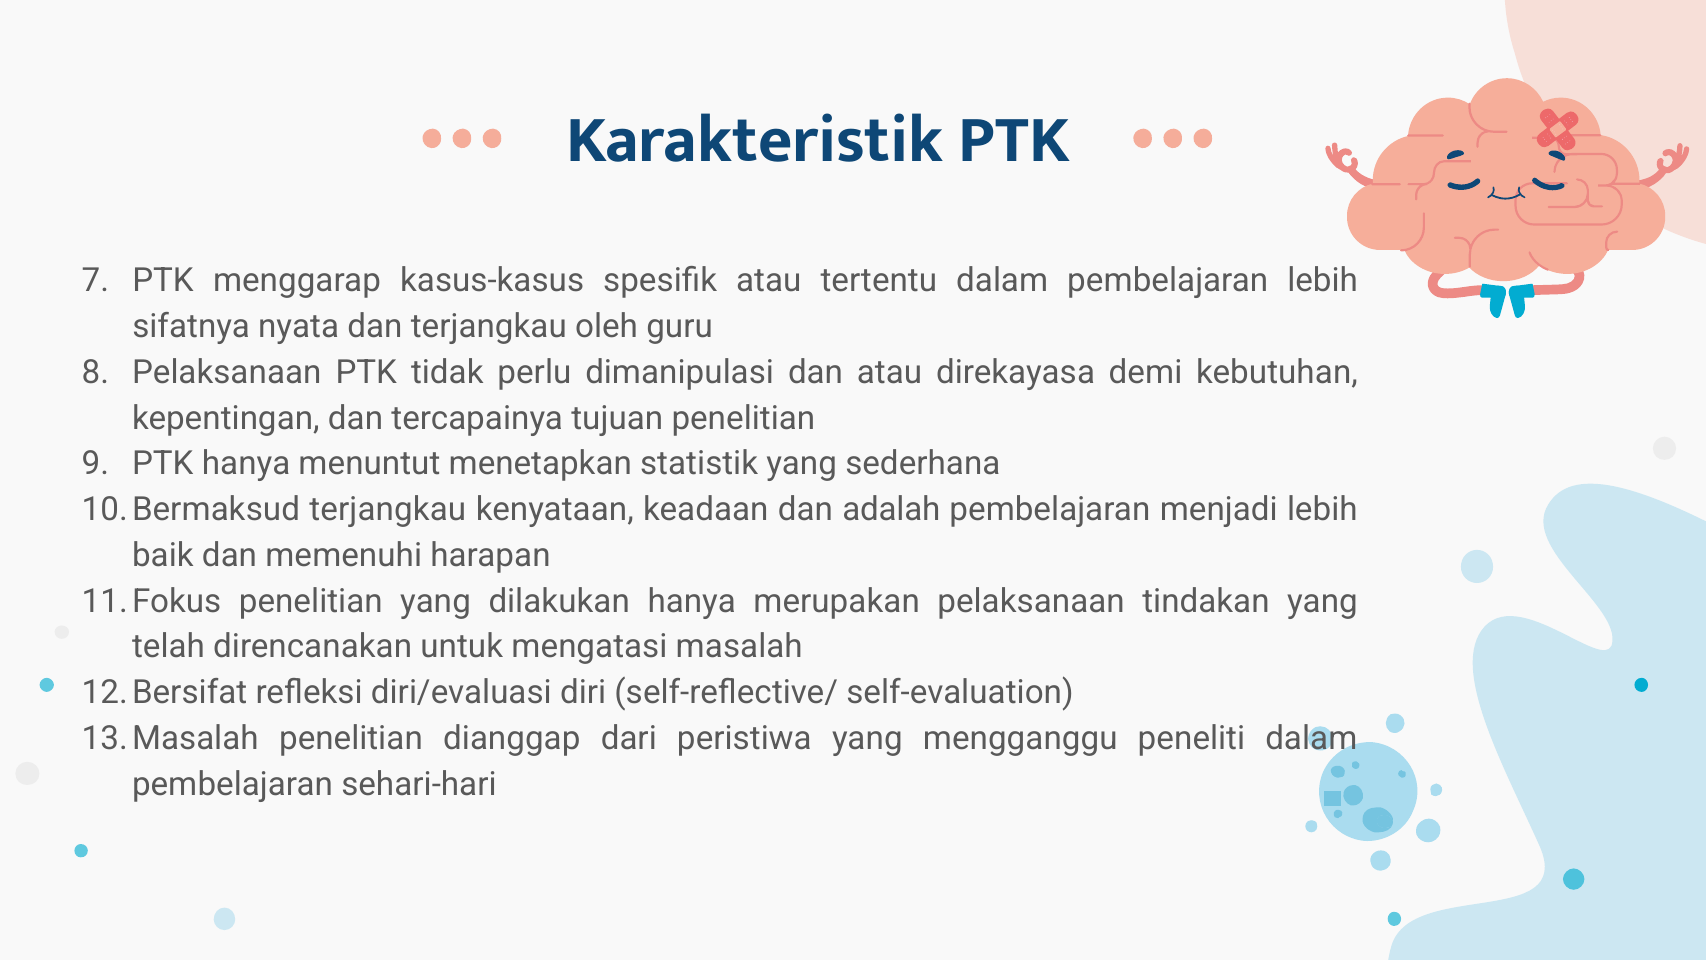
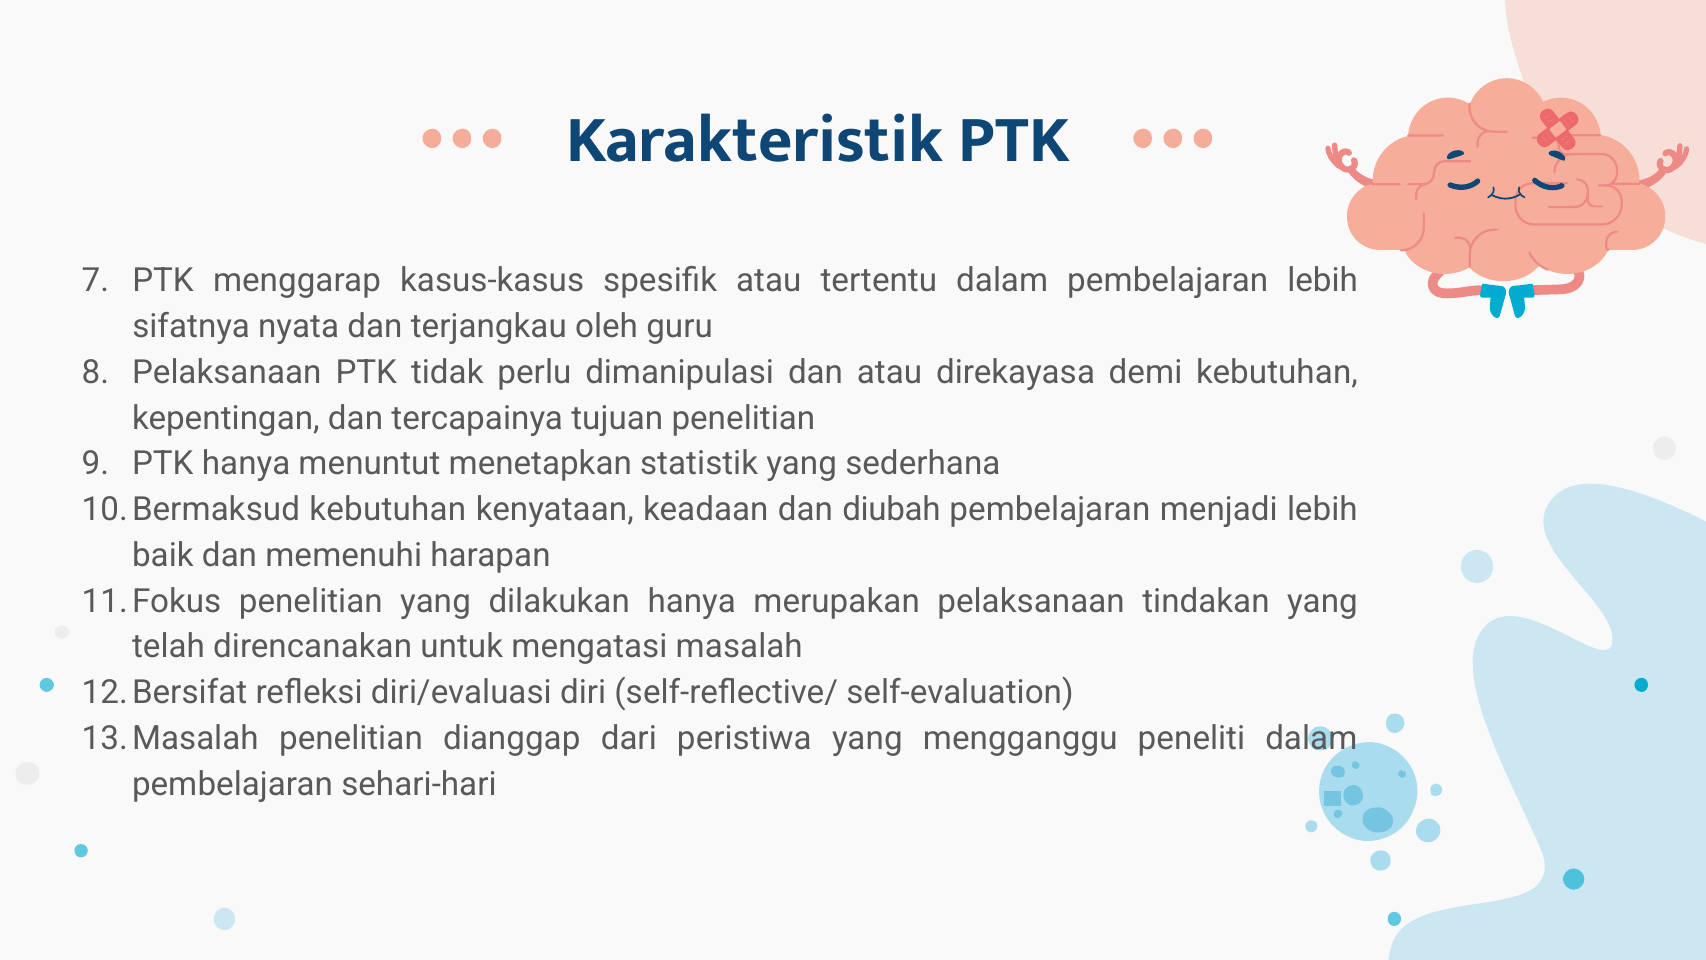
terjangkau: terjangkau -> kebutuhan (388, 509)
adalah: adalah -> diubah (891, 509)
